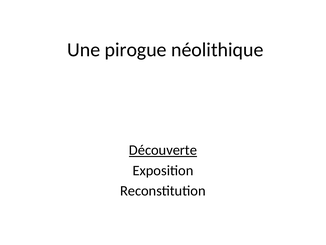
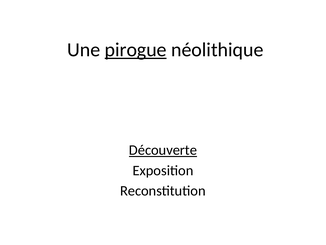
pirogue underline: none -> present (136, 50)
